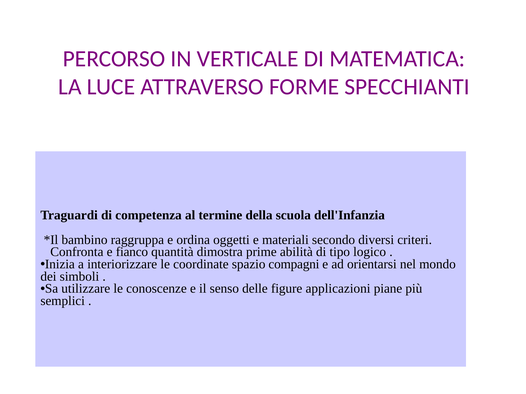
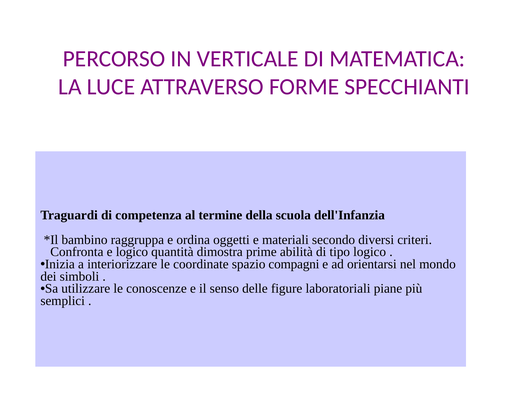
e fianco: fianco -> logico (132, 252)
applicazioni: applicazioni -> laboratoriali (338, 289)
